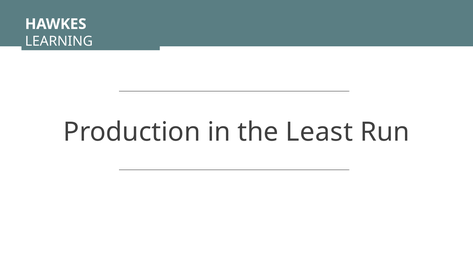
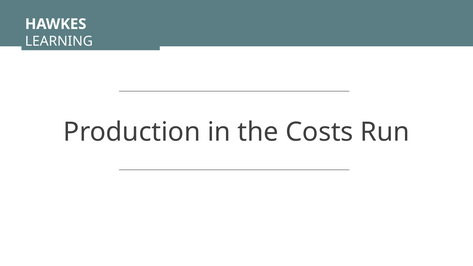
Least: Least -> Costs (319, 132)
